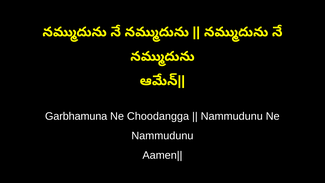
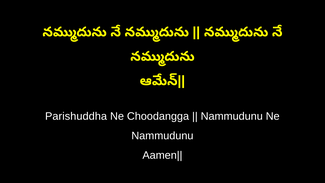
Garbhamuna: Garbhamuna -> Parishuddha (76, 116)
